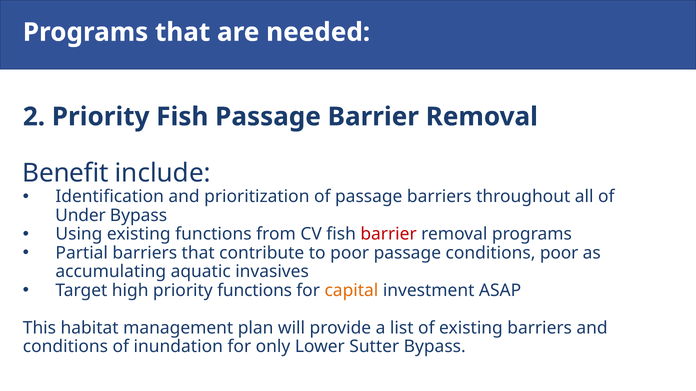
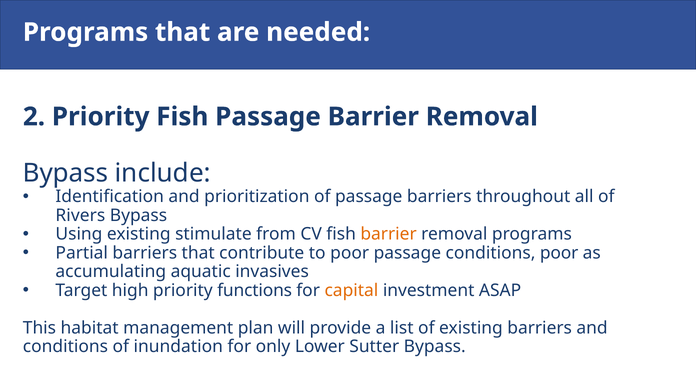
Benefit: Benefit -> Bypass (65, 173)
Under: Under -> Rivers (80, 216)
existing functions: functions -> stimulate (213, 234)
barrier colour: red -> orange (389, 234)
